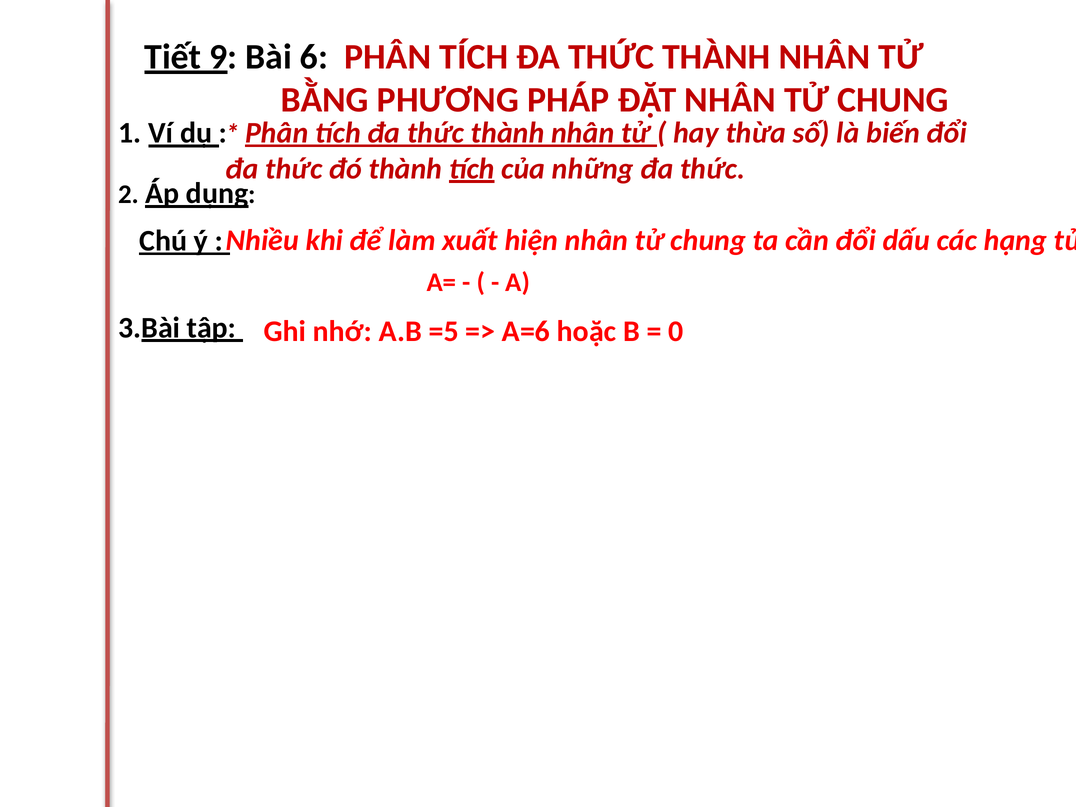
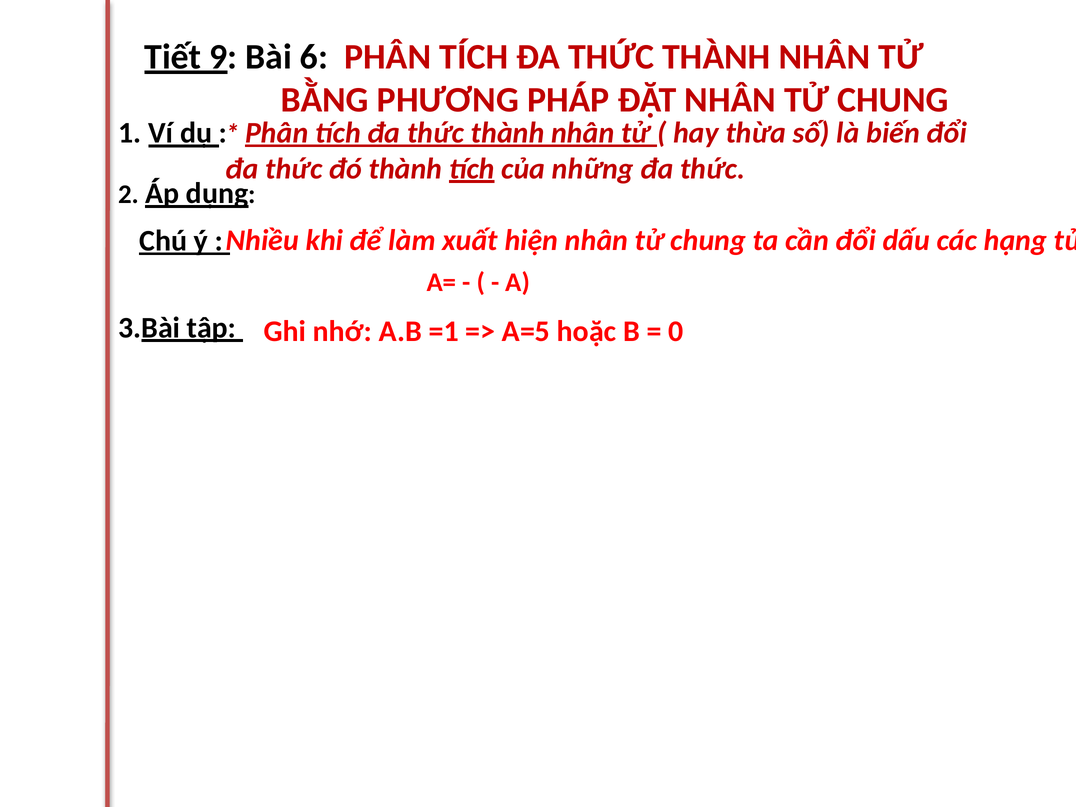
=5: =5 -> =1 (444, 332)
A=6: A=6 -> A=5 (526, 332)
